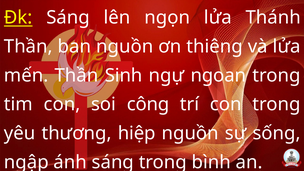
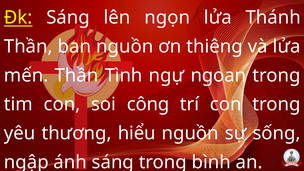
Sinh: Sinh -> Tình (124, 75)
hiệp: hiệp -> hiểu (137, 133)
